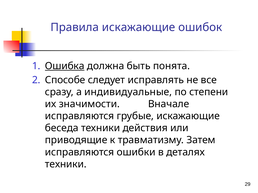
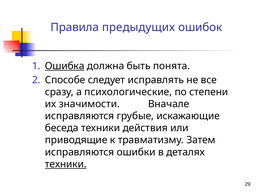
Правила искажающие: искажающие -> предыдущих (139, 27)
индивидуальные: индивидуальные -> психологические (128, 92)
техники underline: none -> present (66, 165)
